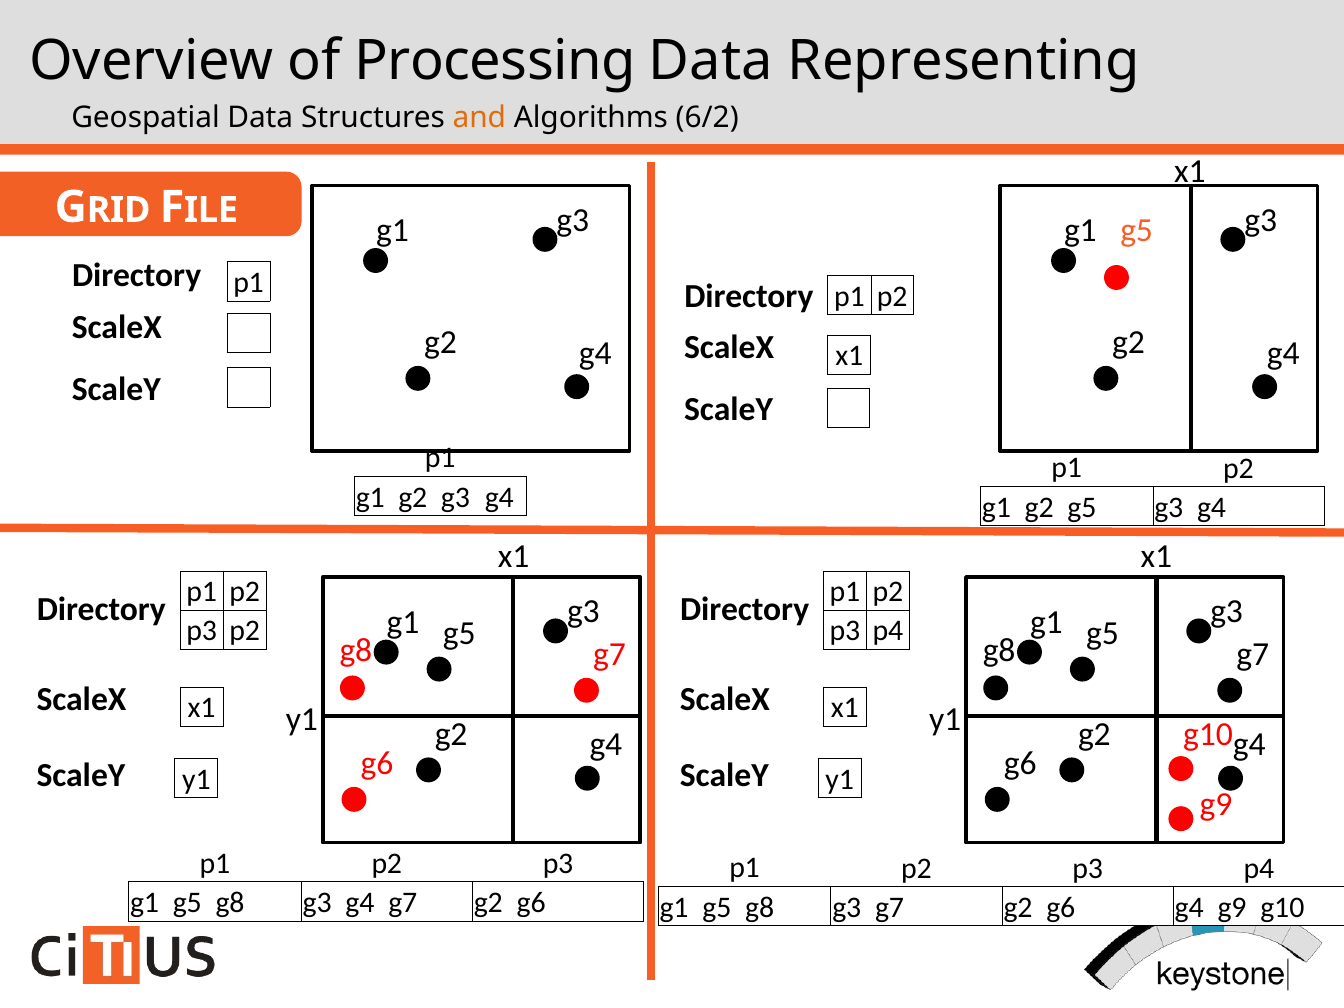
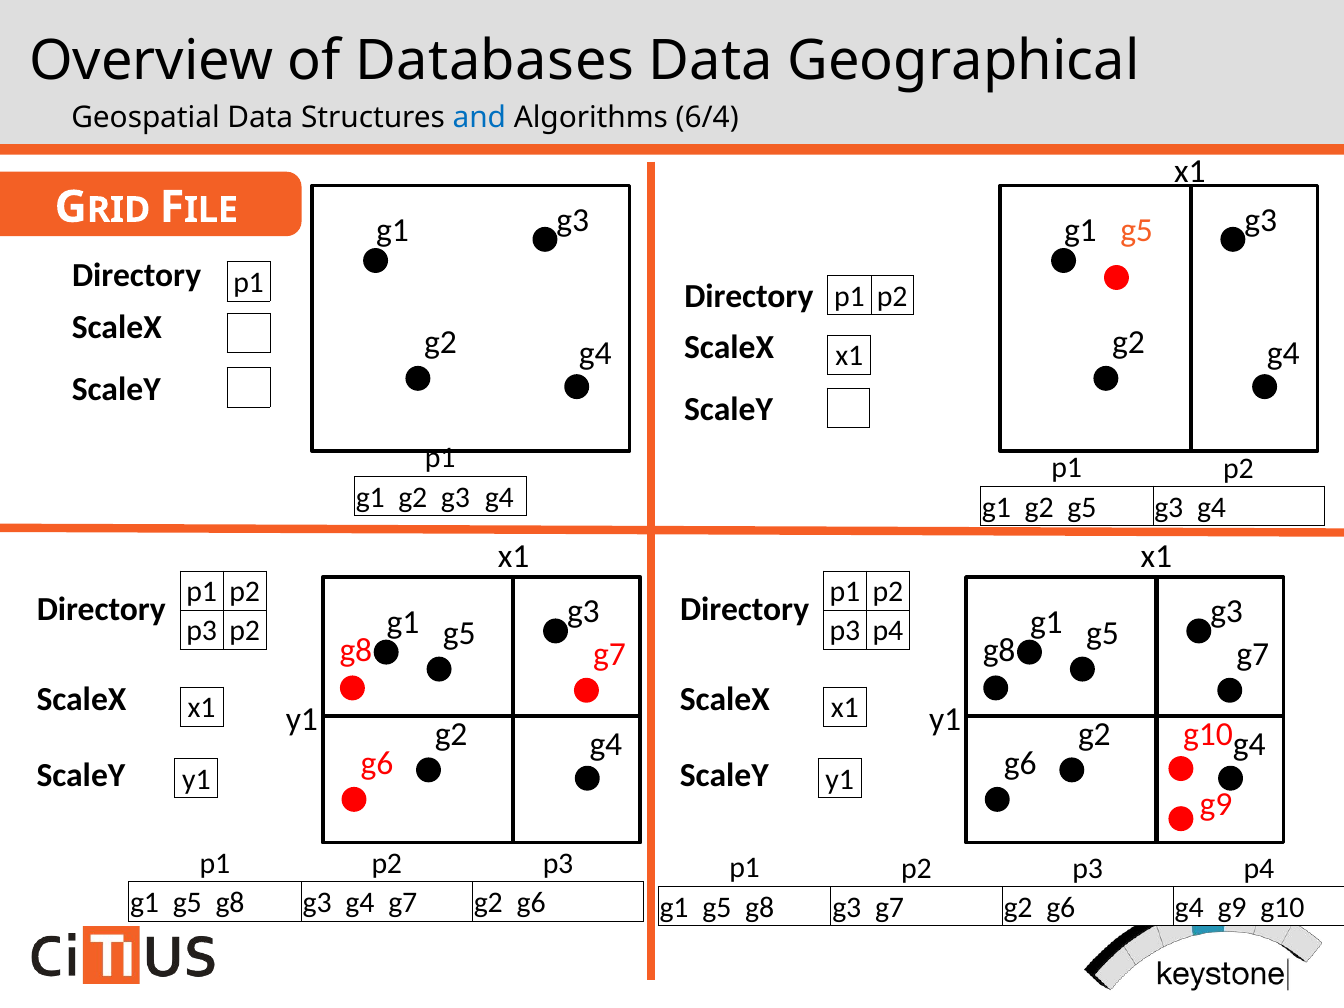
Processing: Processing -> Databases (495, 61)
Representing: Representing -> Geographical (964, 61)
and colour: orange -> blue (479, 118)
6/2: 6/2 -> 6/4 (707, 118)
